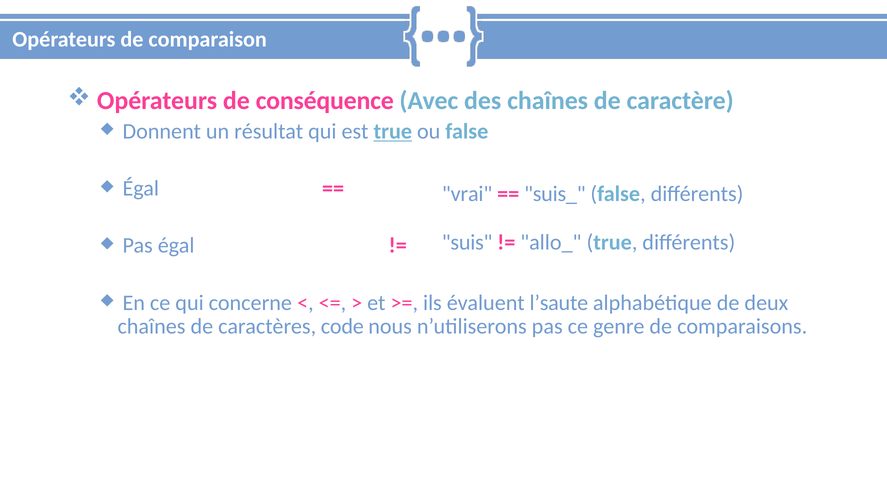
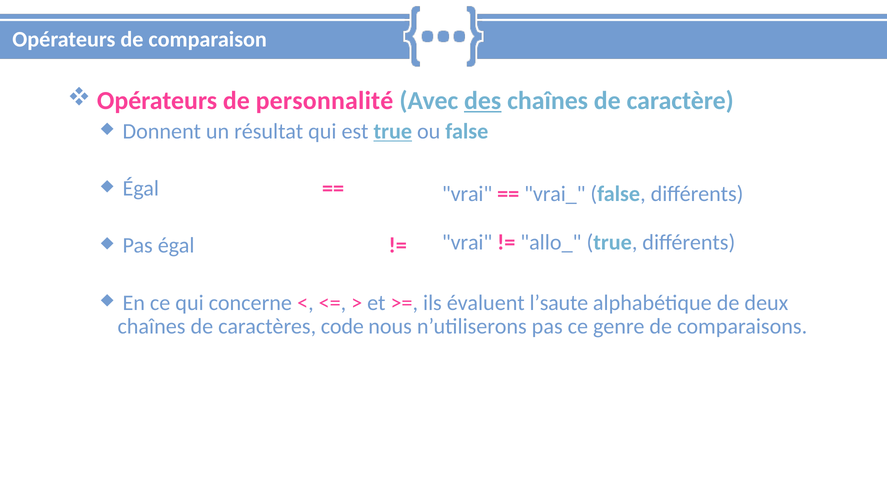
conséquence: conséquence -> personnalité (324, 101)
des underline: none -> present (483, 101)
suis_: suis_ -> vrai_ (555, 194)
suis: suis -> vrai (467, 242)
